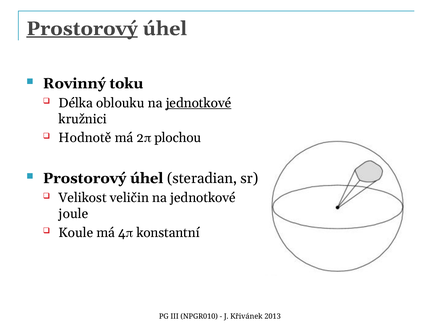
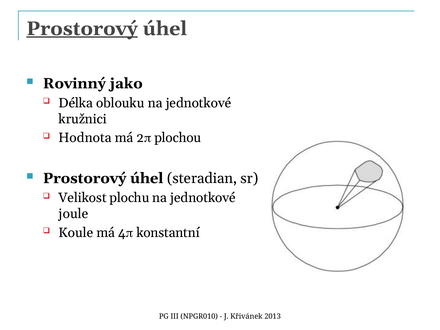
toku: toku -> jako (126, 83)
jednotkové underline: present -> none (198, 103)
Hodnotě: Hodnotě -> Hodnota (85, 138)
veličin: veličin -> plochu (130, 198)
